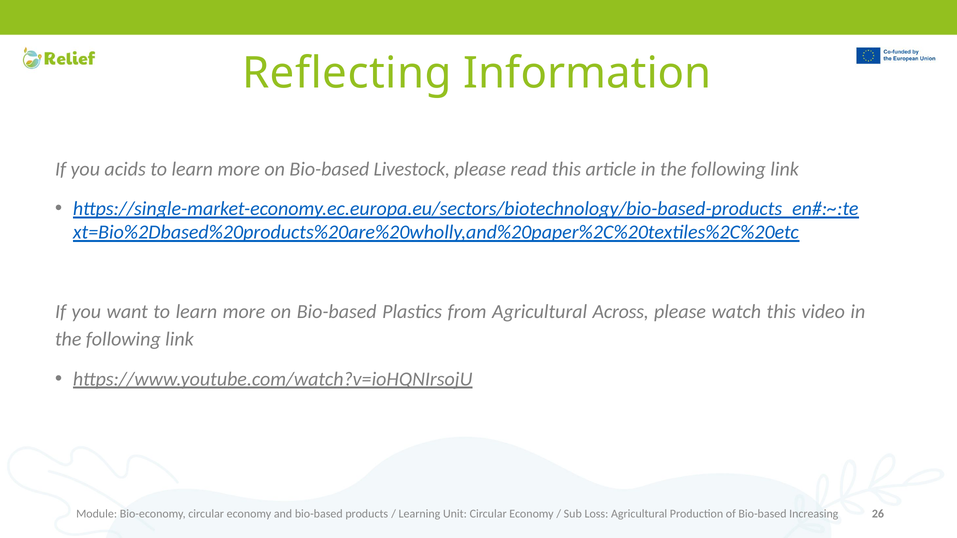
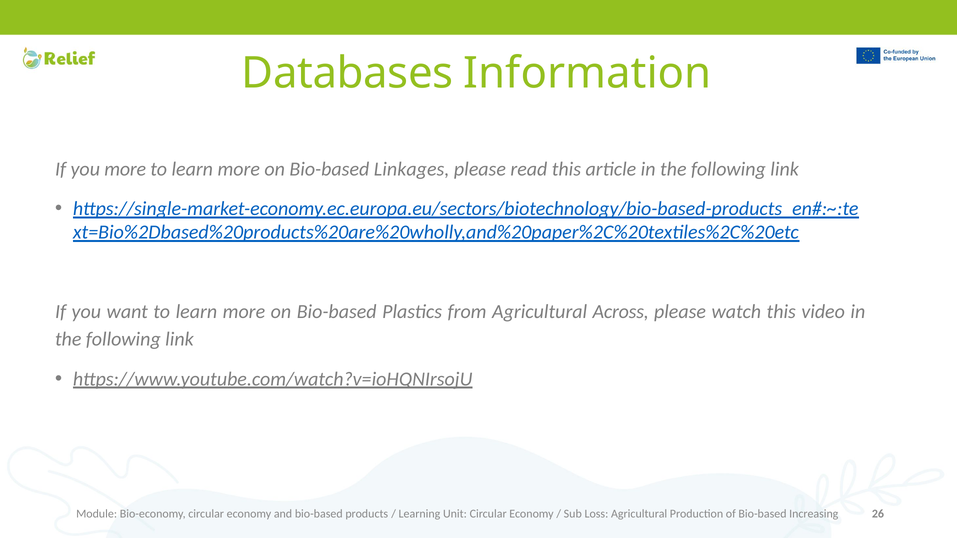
Reflecting: Reflecting -> Databases (347, 73)
you acids: acids -> more (125, 169)
Livestock: Livestock -> Linkages (412, 169)
